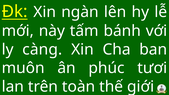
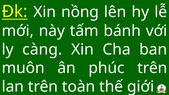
ngàn: ngàn -> nồng (80, 12)
phúc tươi: tươi -> trên (152, 68)
